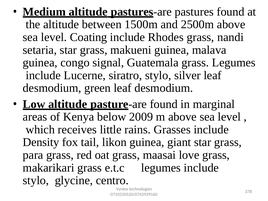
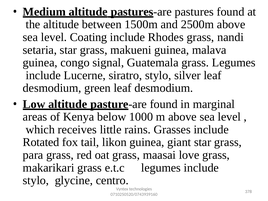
2009: 2009 -> 1000 (141, 117)
Density: Density -> Rotated (41, 142)
